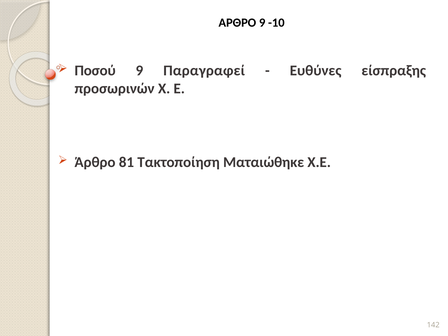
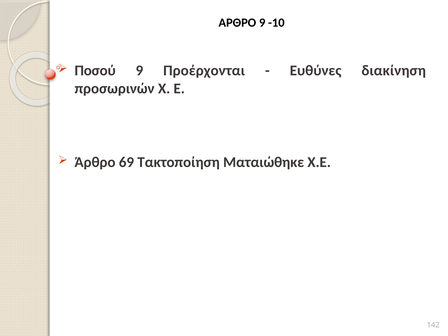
Παραγραφεί: Παραγραφεί -> Προέρχονται (204, 71)
είσπραξης: είσπραξης -> διακίνηση (394, 71)
81: 81 -> 69 (126, 162)
